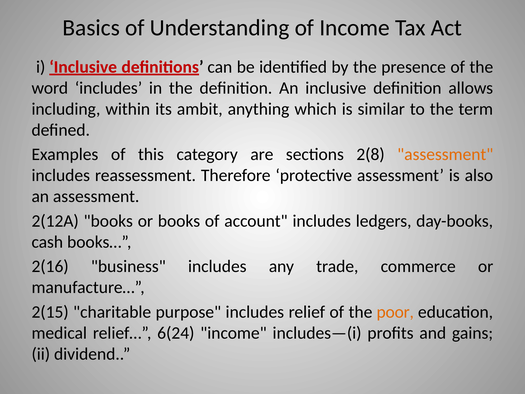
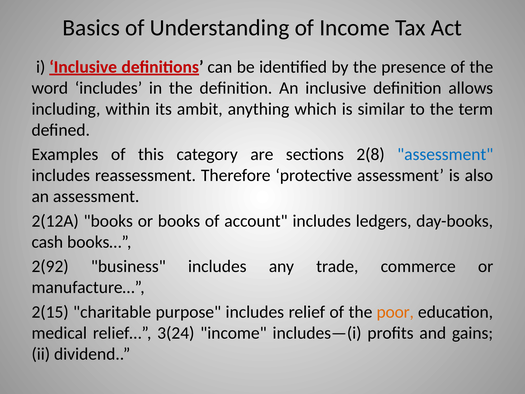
assessment colour: orange -> blue (445, 154)
2(16: 2(16 -> 2(92 (50, 266)
6(24: 6(24 -> 3(24 (176, 333)
